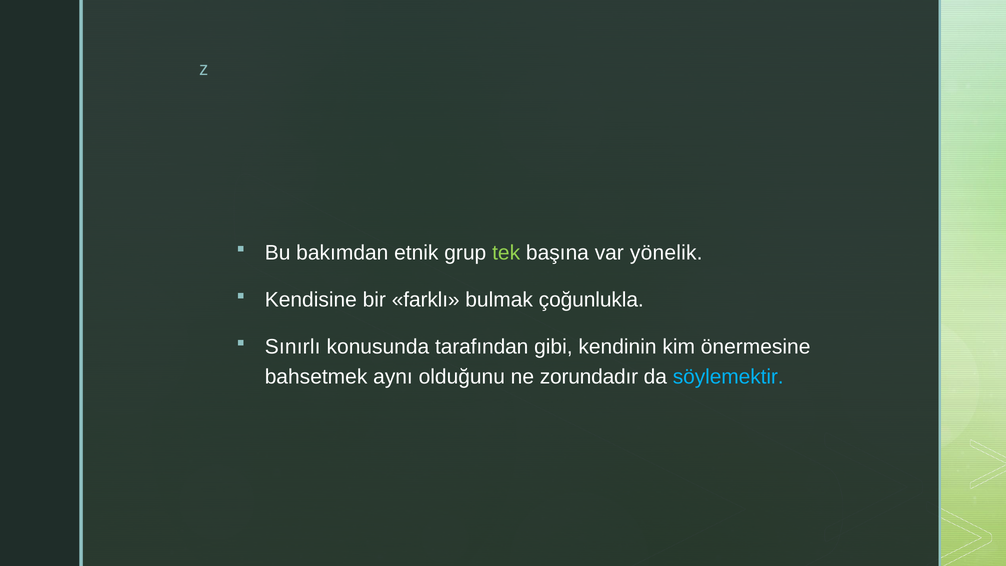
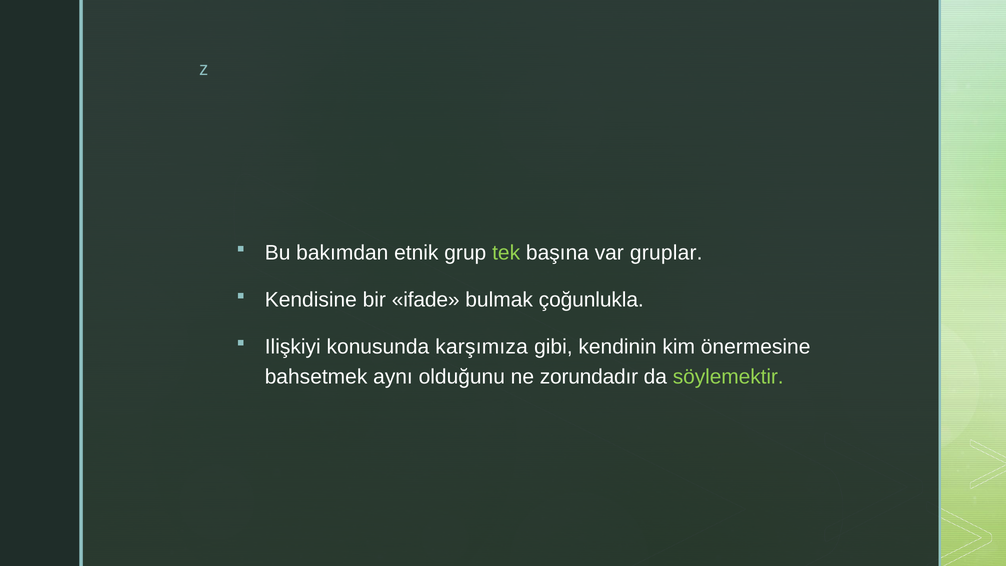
yönelik: yönelik -> gruplar (666, 253)
farklı: farklı -> ifade (426, 300)
Sınırlı: Sınırlı -> Ilişkiyi (293, 347)
tarafından: tarafından -> karşımıza (482, 347)
söylemektir colour: light blue -> light green (728, 377)
